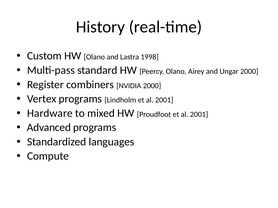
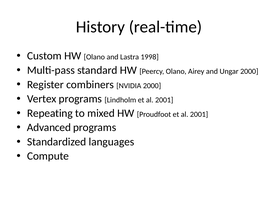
Hardware: Hardware -> Repeating (50, 113)
